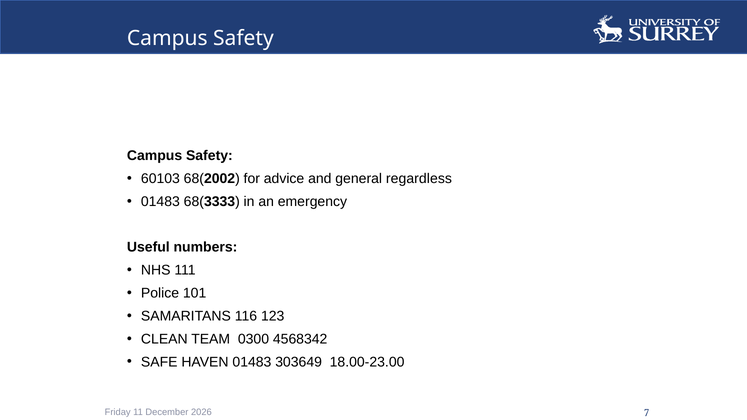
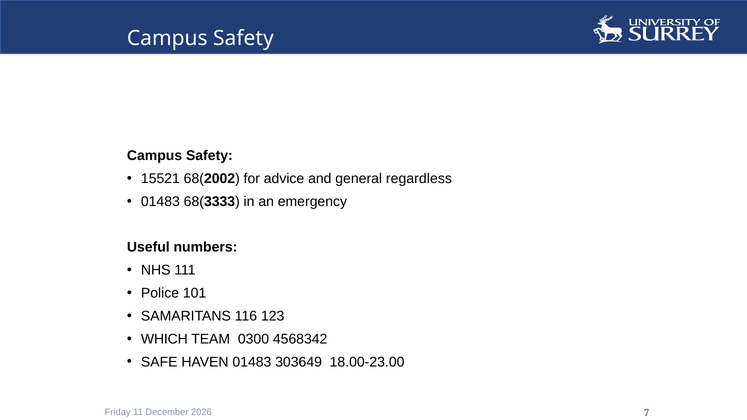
60103: 60103 -> 15521 (160, 179)
CLEAN: CLEAN -> WHICH (164, 339)
